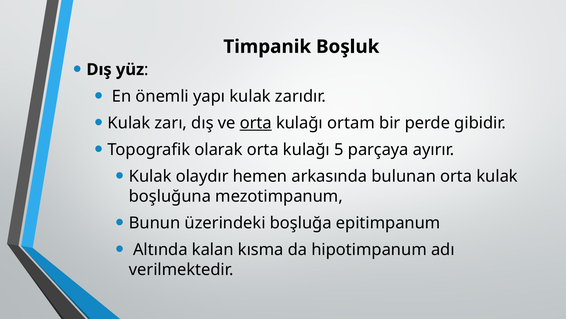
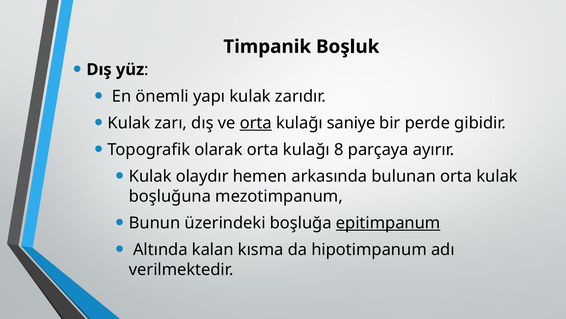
ortam: ortam -> saniye (351, 123)
5: 5 -> 8 (339, 149)
epitimpanum underline: none -> present (388, 223)
